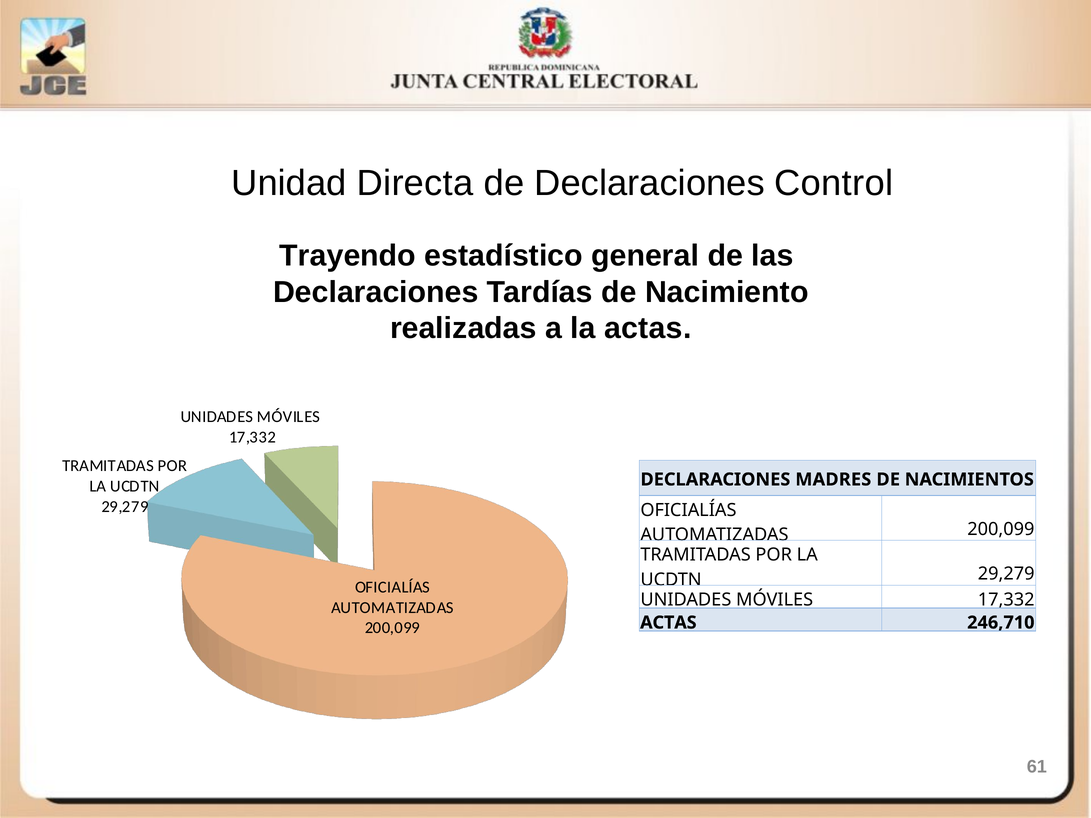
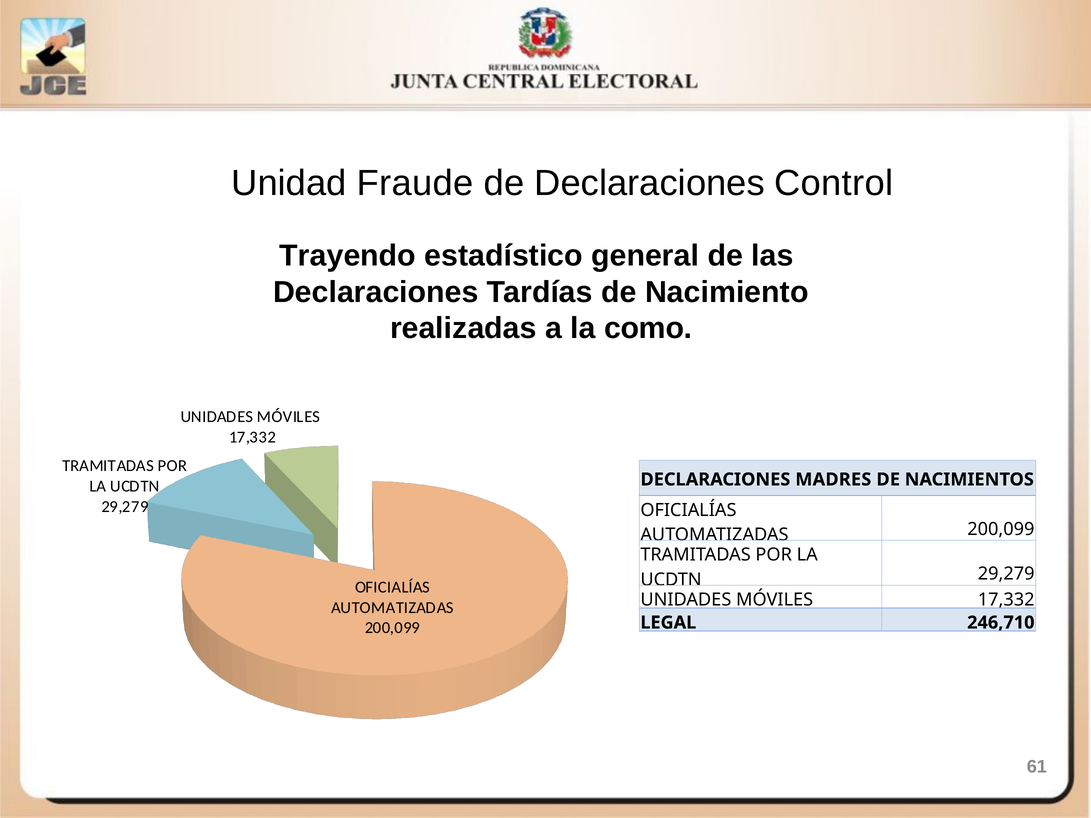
Directa: Directa -> Fraude (415, 183)
la actas: actas -> como (648, 329)
ACTAS: ACTAS -> LEGAL (668, 623)
